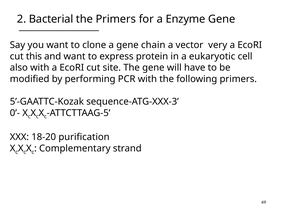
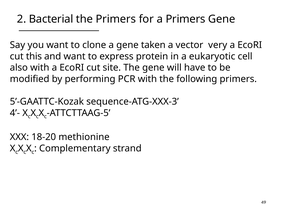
a Enzyme: Enzyme -> Primers (185, 19)
chain: chain -> taken (153, 45)
0’-: 0’- -> 4’- (15, 113)
purification: purification -> methionine (84, 137)
